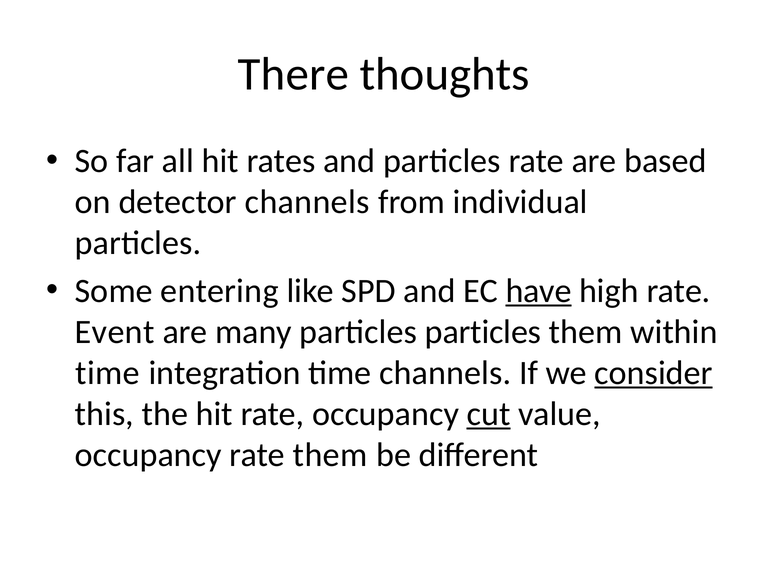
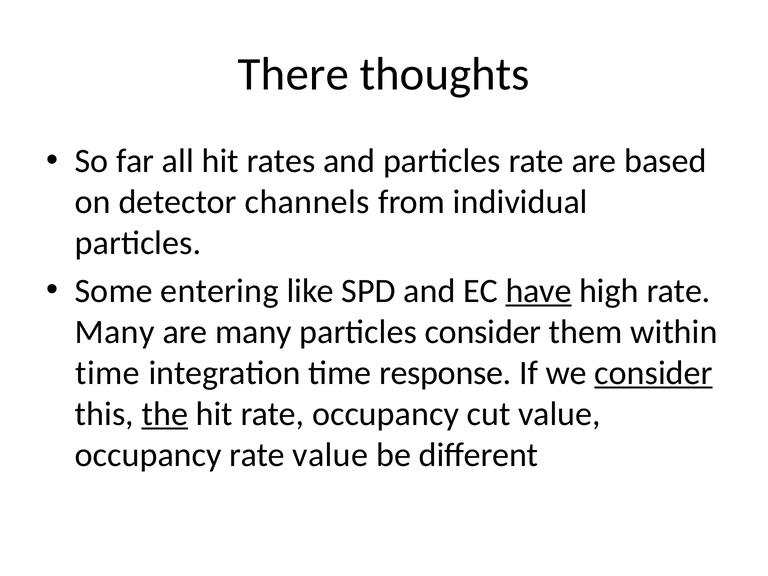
Event: Event -> Many (115, 332)
particles particles: particles -> consider (483, 332)
time channels: channels -> response (445, 373)
the underline: none -> present (165, 414)
cut underline: present -> none (489, 414)
rate them: them -> value (330, 455)
